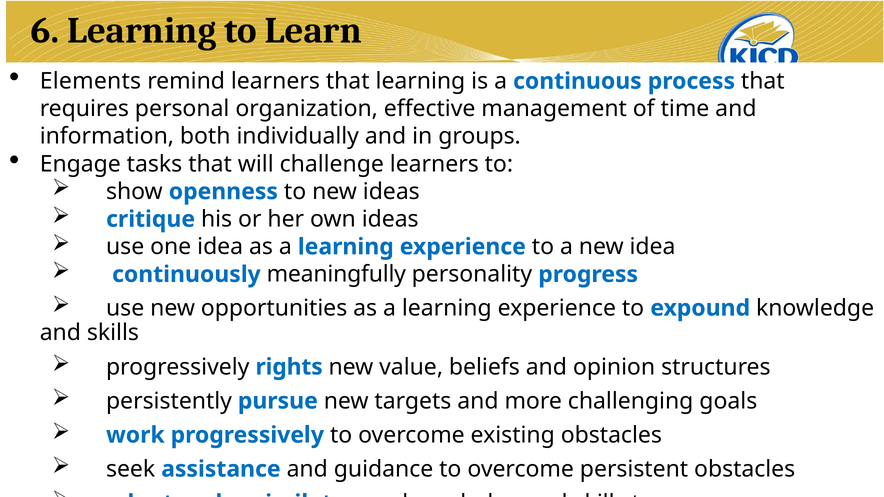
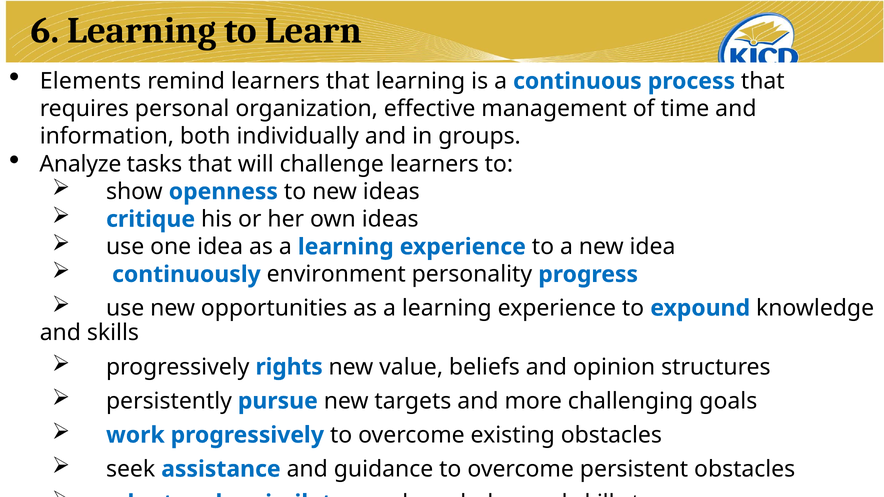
Engage: Engage -> Analyze (80, 164)
meaningfully: meaningfully -> environment (336, 275)
